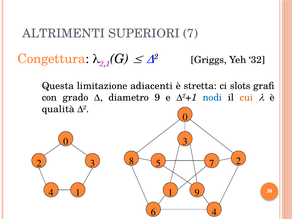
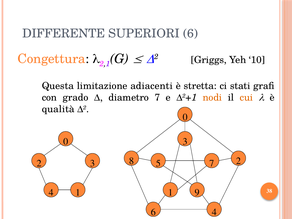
ALTRIMENTI: ALTRIMENTI -> DIFFERENTE (64, 33)
SUPERIORI 7: 7 -> 6 (191, 33)
32: 32 -> 10 (257, 60)
slots: slots -> stati (240, 86)
diametro 9: 9 -> 7 (157, 97)
nodi colour: blue -> orange (212, 97)
